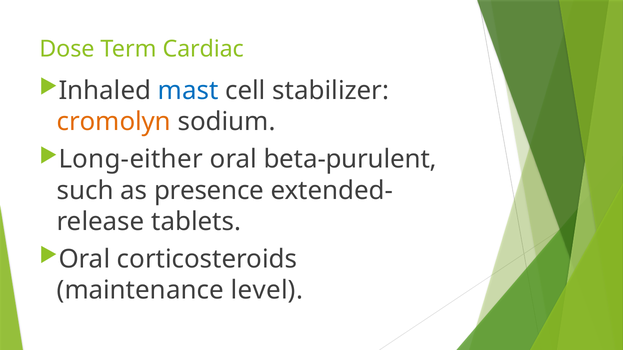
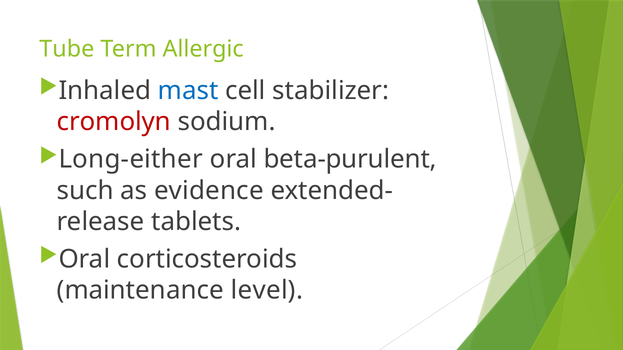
Dose: Dose -> Tube (67, 49)
Cardiac: Cardiac -> Allergic (203, 49)
cromolyn colour: orange -> red (114, 122)
presence: presence -> evidence (209, 191)
